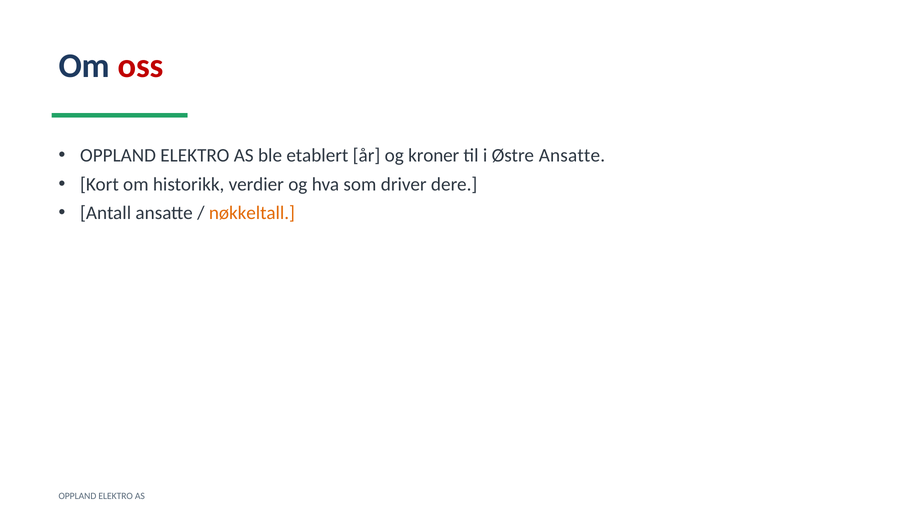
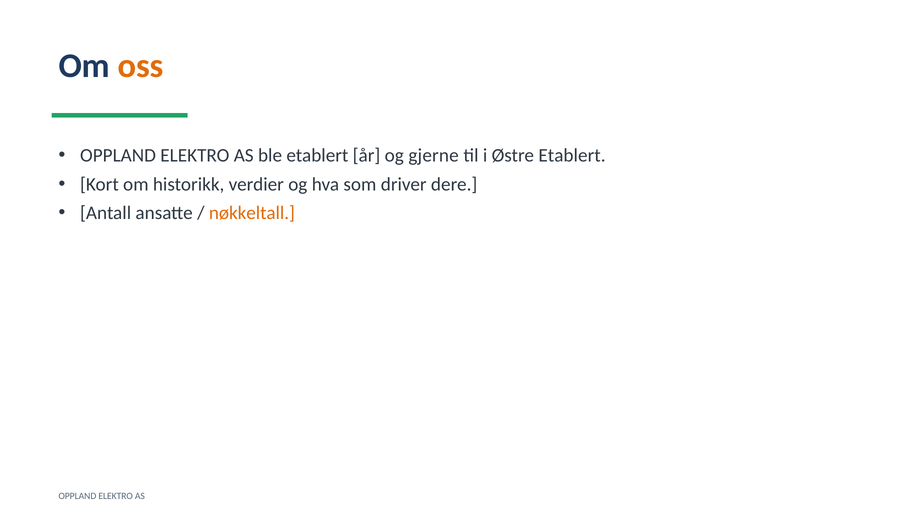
oss colour: red -> orange (141, 66)
kroner: kroner -> gjerne (434, 156)
Østre Ansatte: Ansatte -> Etablert (572, 156)
